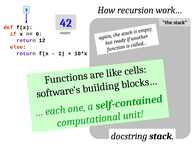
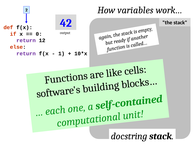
recursion: recursion -> variables (135, 10)
